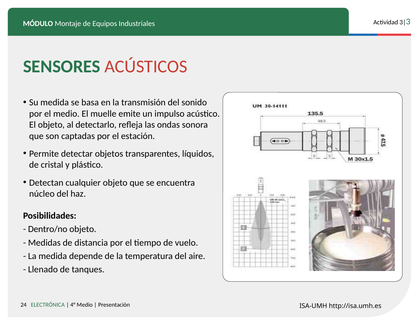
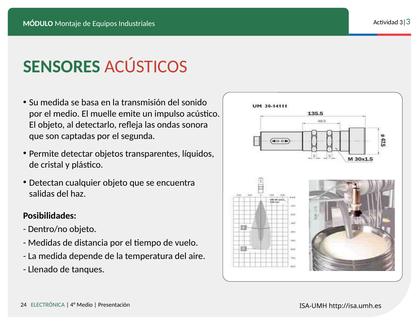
estación: estación -> segunda (138, 136)
núcleo: núcleo -> salidas (42, 194)
